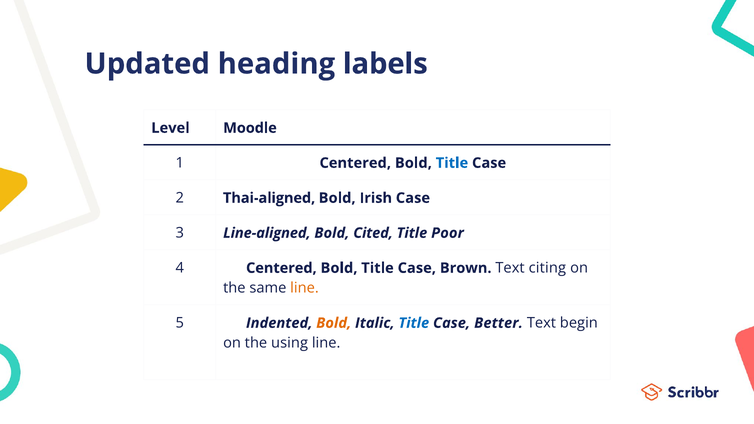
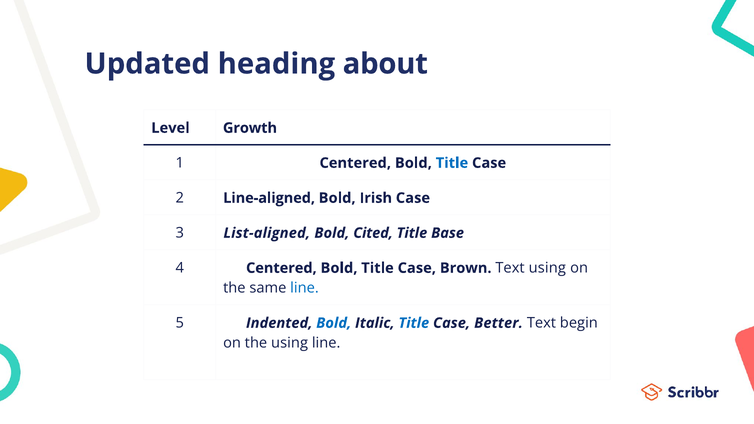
labels: labels -> about (385, 64)
Moodle: Moodle -> Growth (250, 128)
Thai-aligned: Thai-aligned -> Line-aligned (269, 198)
Line-aligned: Line-aligned -> List-aligned (267, 233)
Poor: Poor -> Base (448, 233)
Text citing: citing -> using (547, 268)
line colour: orange -> blue (304, 288)
Bold colour: orange -> blue (334, 323)
